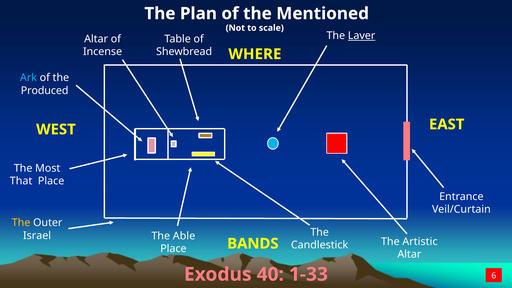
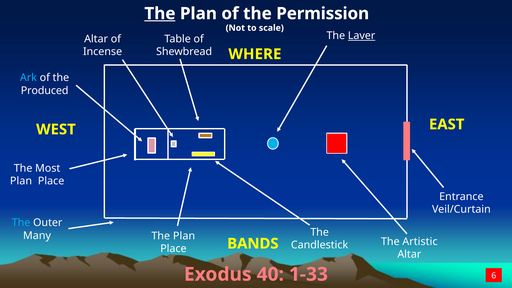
The underline: none -> present (160, 14)
Mentioned: Mentioned -> Permission (323, 14)
That: That -> Plan (21, 181)
The colour: yellow -> light blue (21, 223)
Israel: Israel -> Many (37, 236)
Able: Able -> Plan (184, 236)
